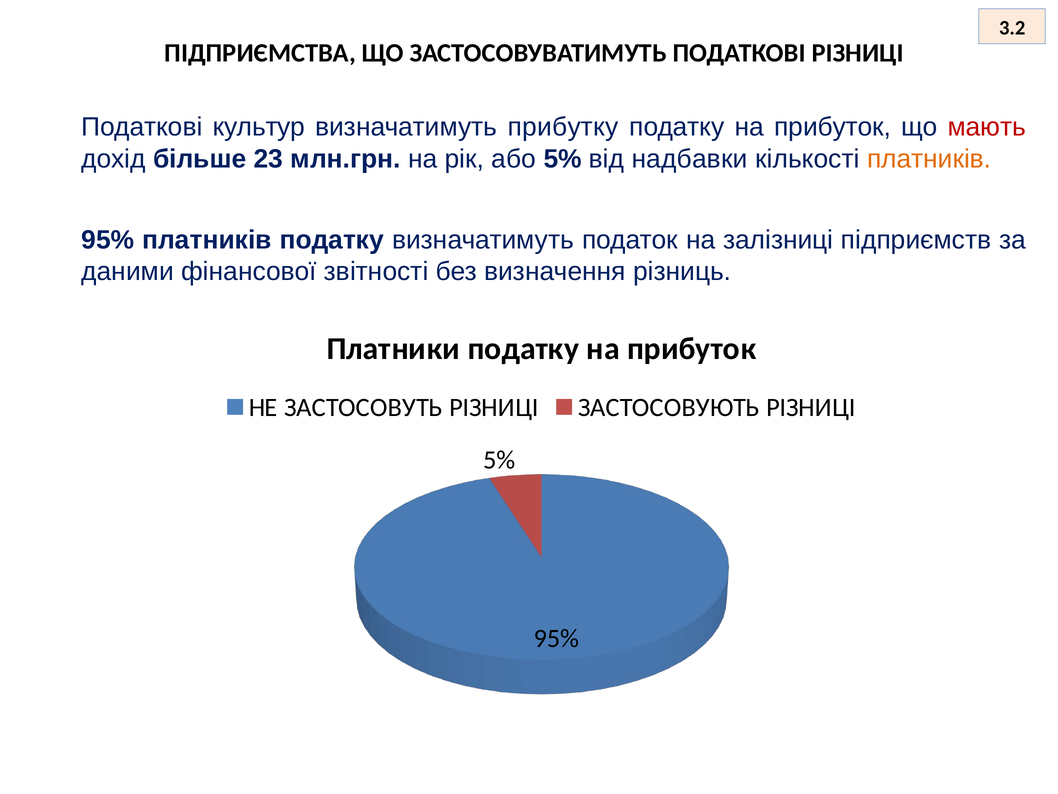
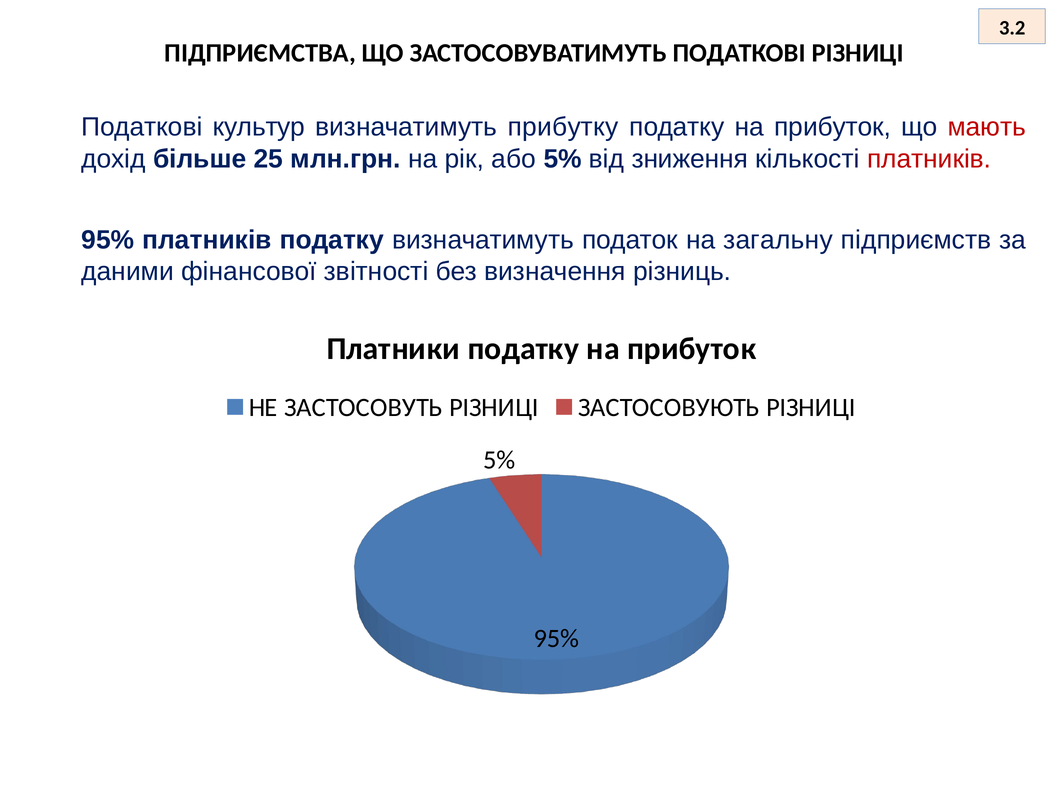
23: 23 -> 25 (268, 159)
надбавки: надбавки -> зниження (690, 159)
платників colour: orange -> red (929, 159)
залізниці: залізниці -> загальну (778, 240)
